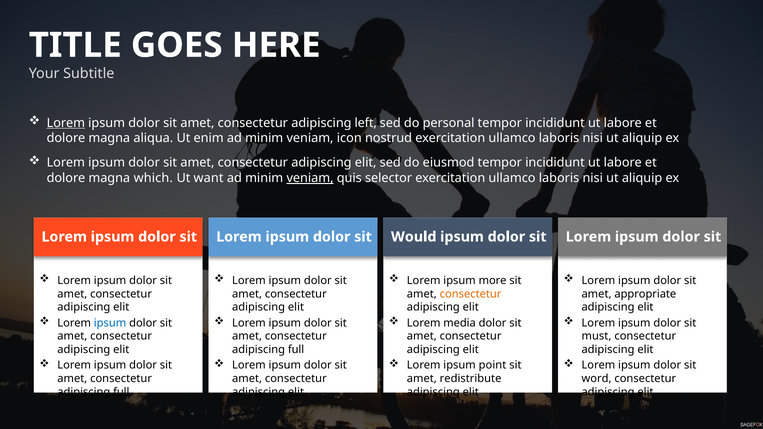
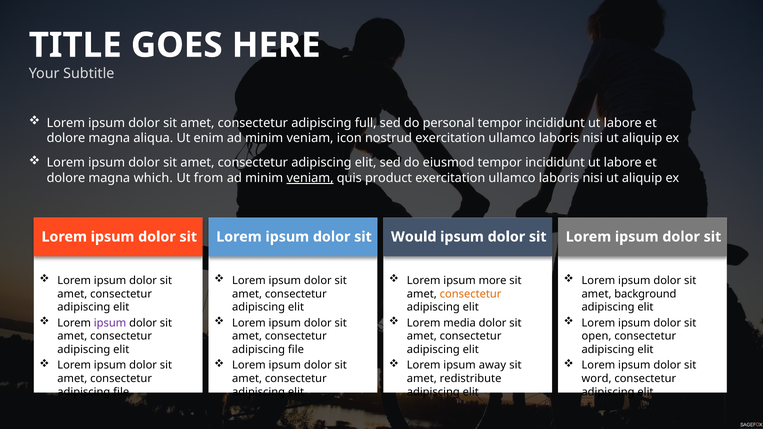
Lorem underline: present -> none (66, 123)
left: left -> full (366, 123)
want: want -> from (209, 178)
selector: selector -> product (389, 178)
appropriate: appropriate -> background (645, 294)
ipsum colour: blue -> purple (110, 323)
must: must -> open (597, 336)
full: full -> file (296, 350)
point: point -> away (492, 365)
full: full -> file (121, 392)
